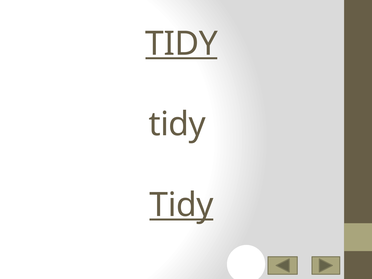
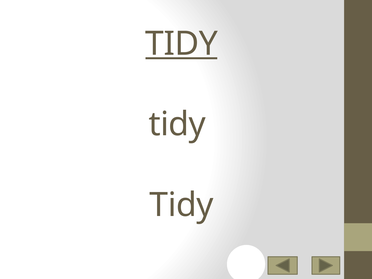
Tidy underline: present -> none (182, 205)
